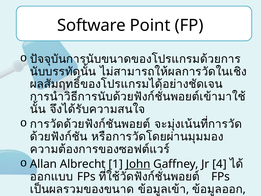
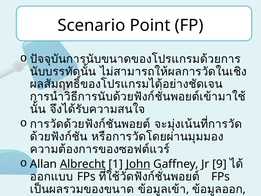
Software: Software -> Scenario (91, 25)
Albrecht underline: none -> present (83, 164)
4: 4 -> 9 (219, 164)
